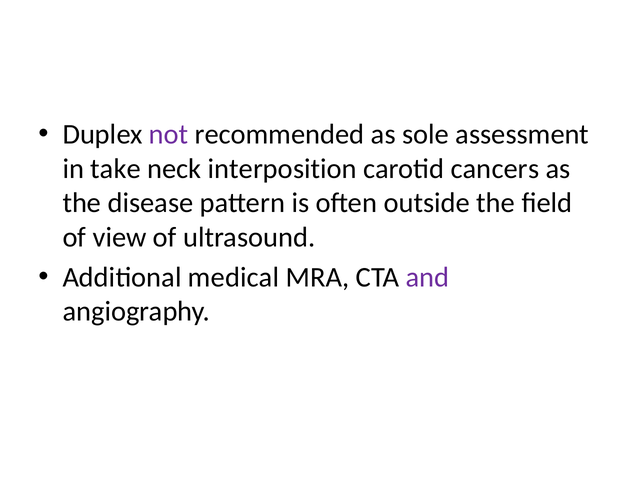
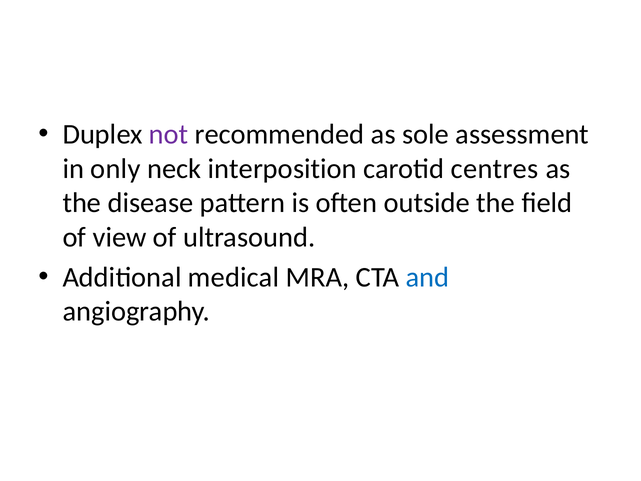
take: take -> only (115, 169)
cancers: cancers -> centres (495, 169)
and colour: purple -> blue (428, 277)
